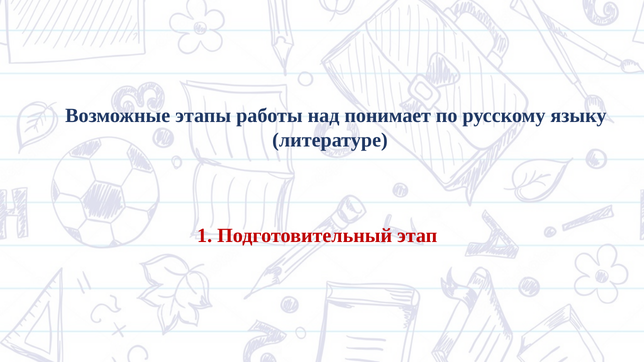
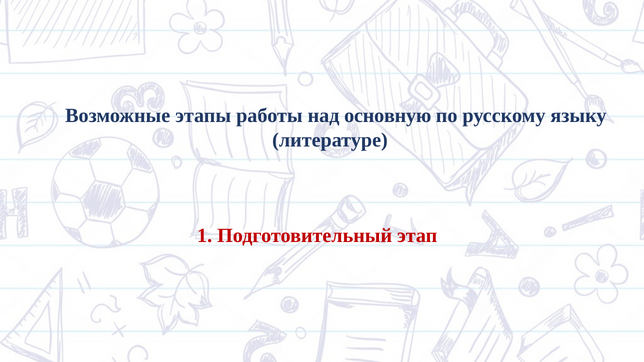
понимает: понимает -> основную (388, 116)
